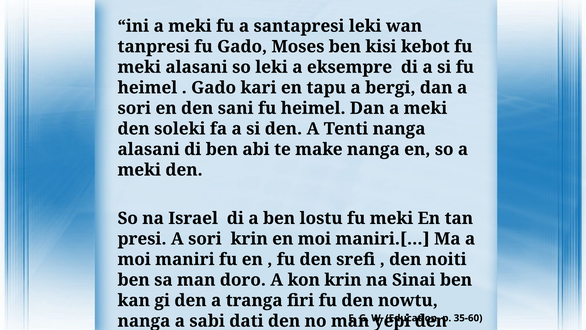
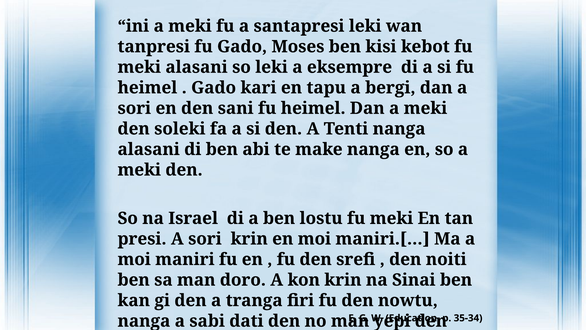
35-60: 35-60 -> 35-34 (468, 318)
